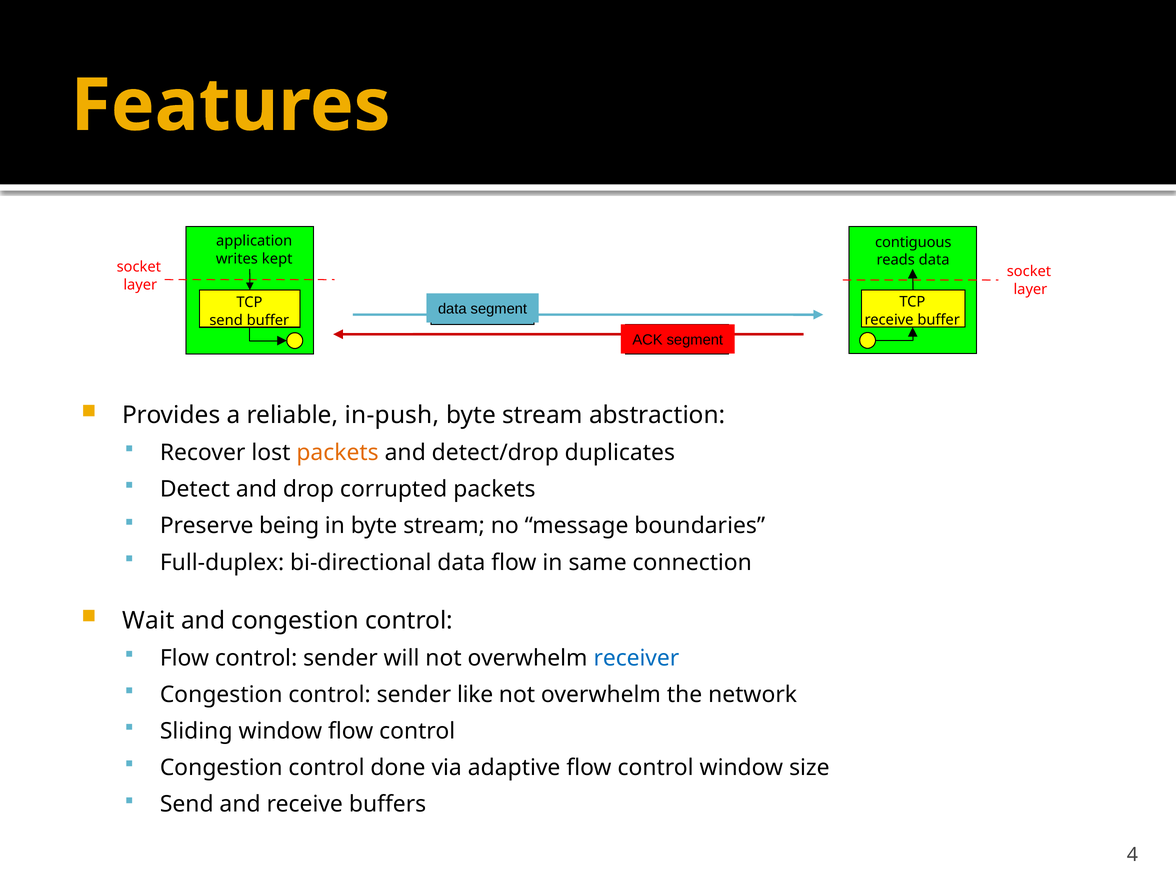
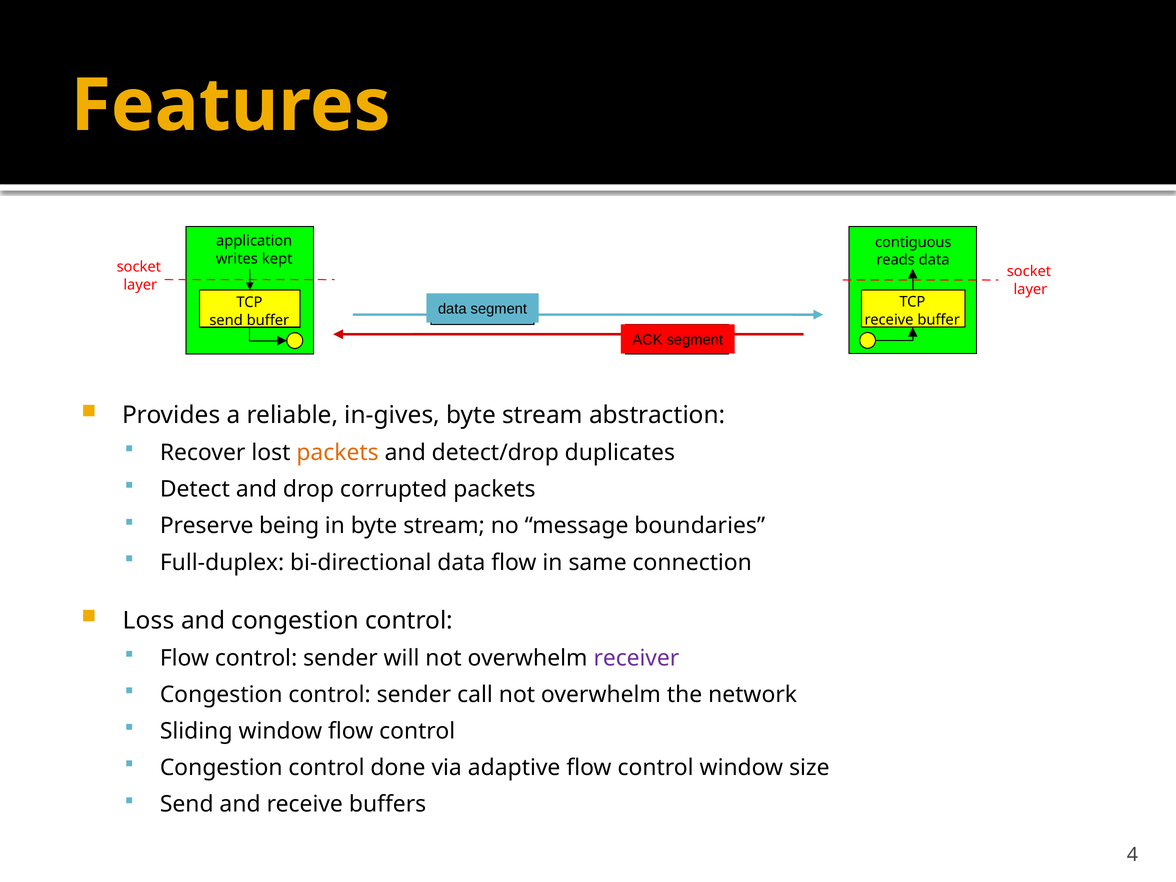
in-push: in-push -> in-gives (392, 415)
Wait: Wait -> Loss (148, 620)
receiver colour: blue -> purple (636, 658)
like: like -> call (475, 695)
